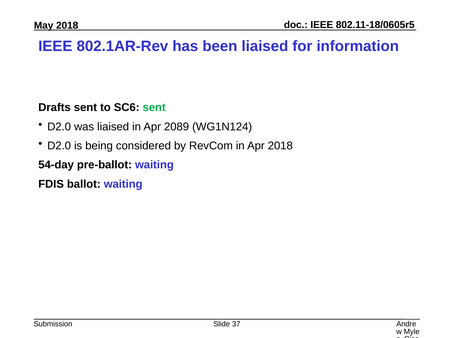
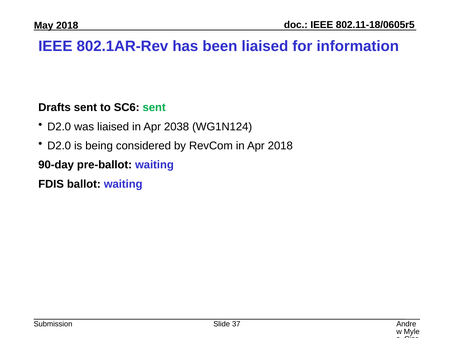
2089: 2089 -> 2038 (177, 126)
54-day: 54-day -> 90-day (56, 165)
